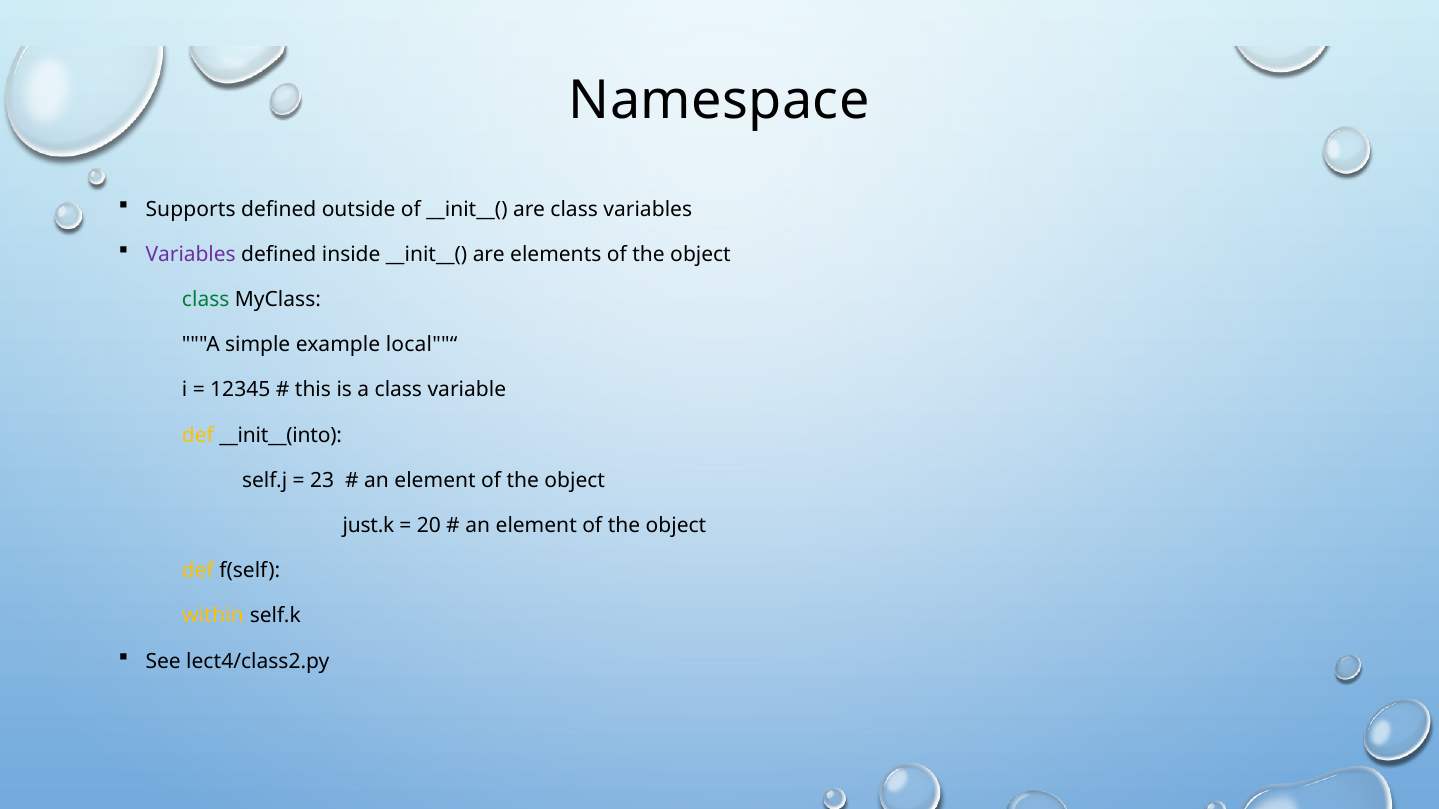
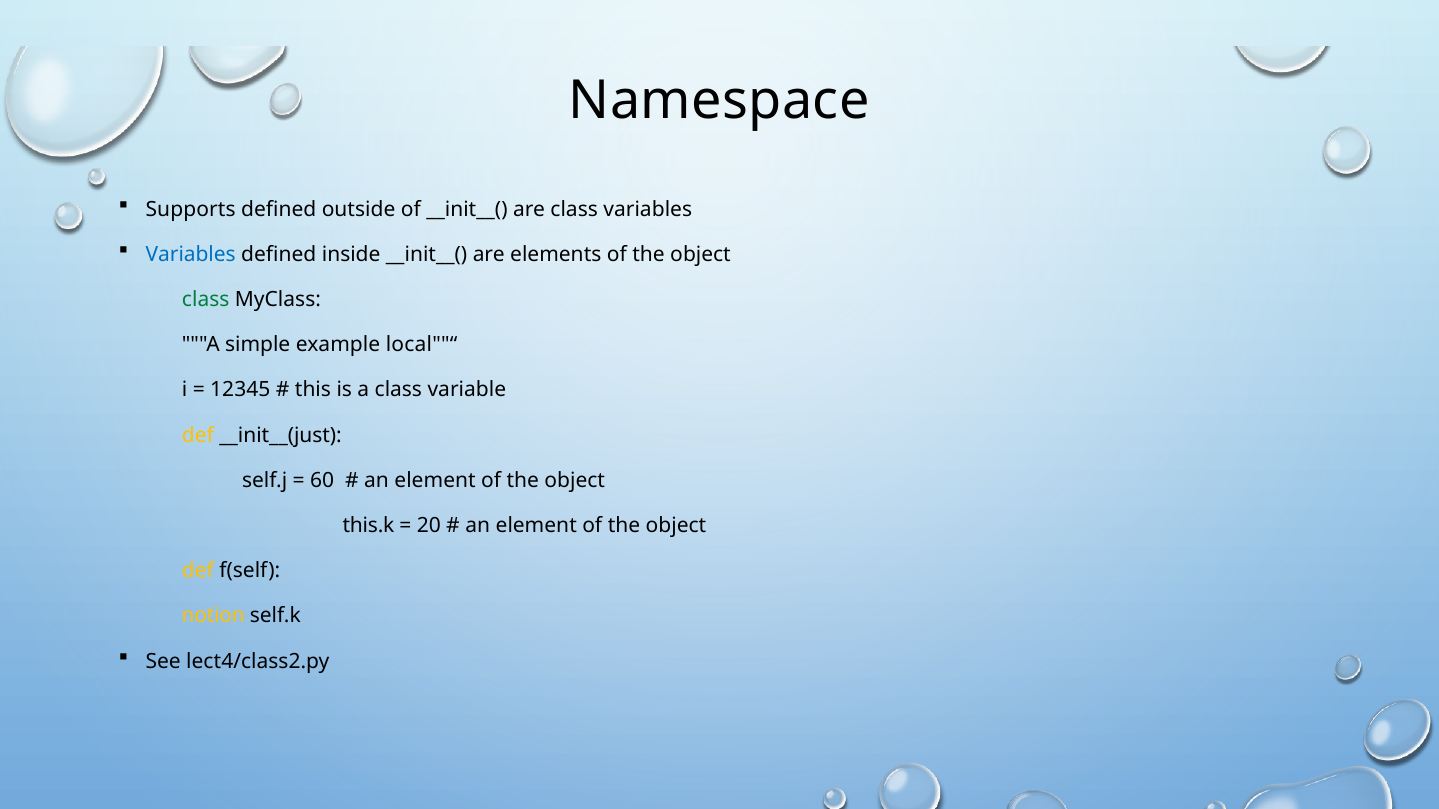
Variables colour: purple -> blue (191, 255)
__init__(into: __init__(into -> __init__(just (281, 435)
23: 23 -> 60 (322, 481)
just.k: just.k -> this.k (369, 526)
within: within -> notion (213, 616)
